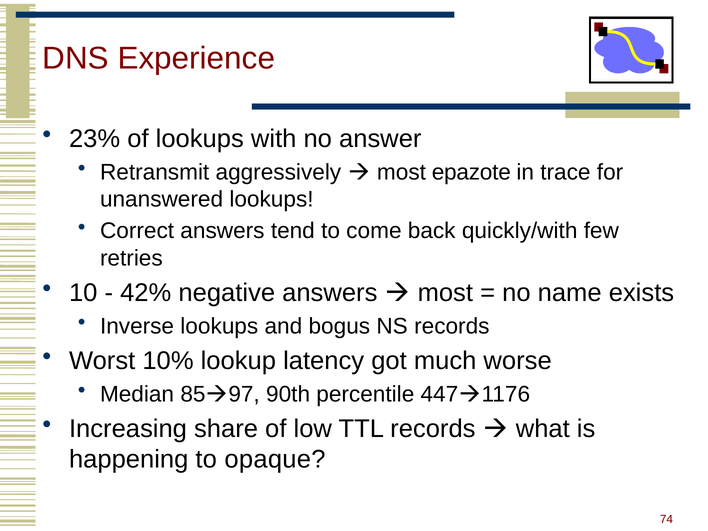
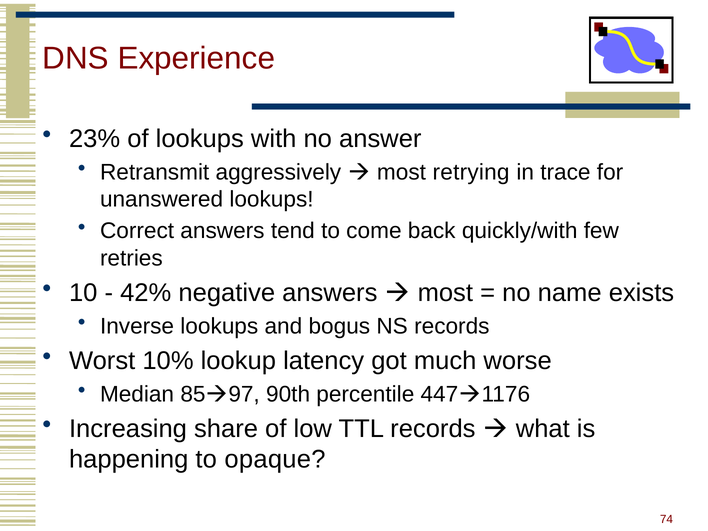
epazote: epazote -> retrying (471, 172)
